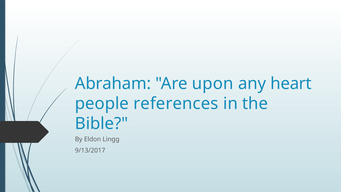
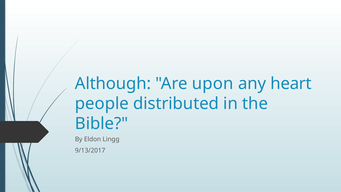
Abraham: Abraham -> Although (113, 83)
references: references -> distributed (176, 103)
